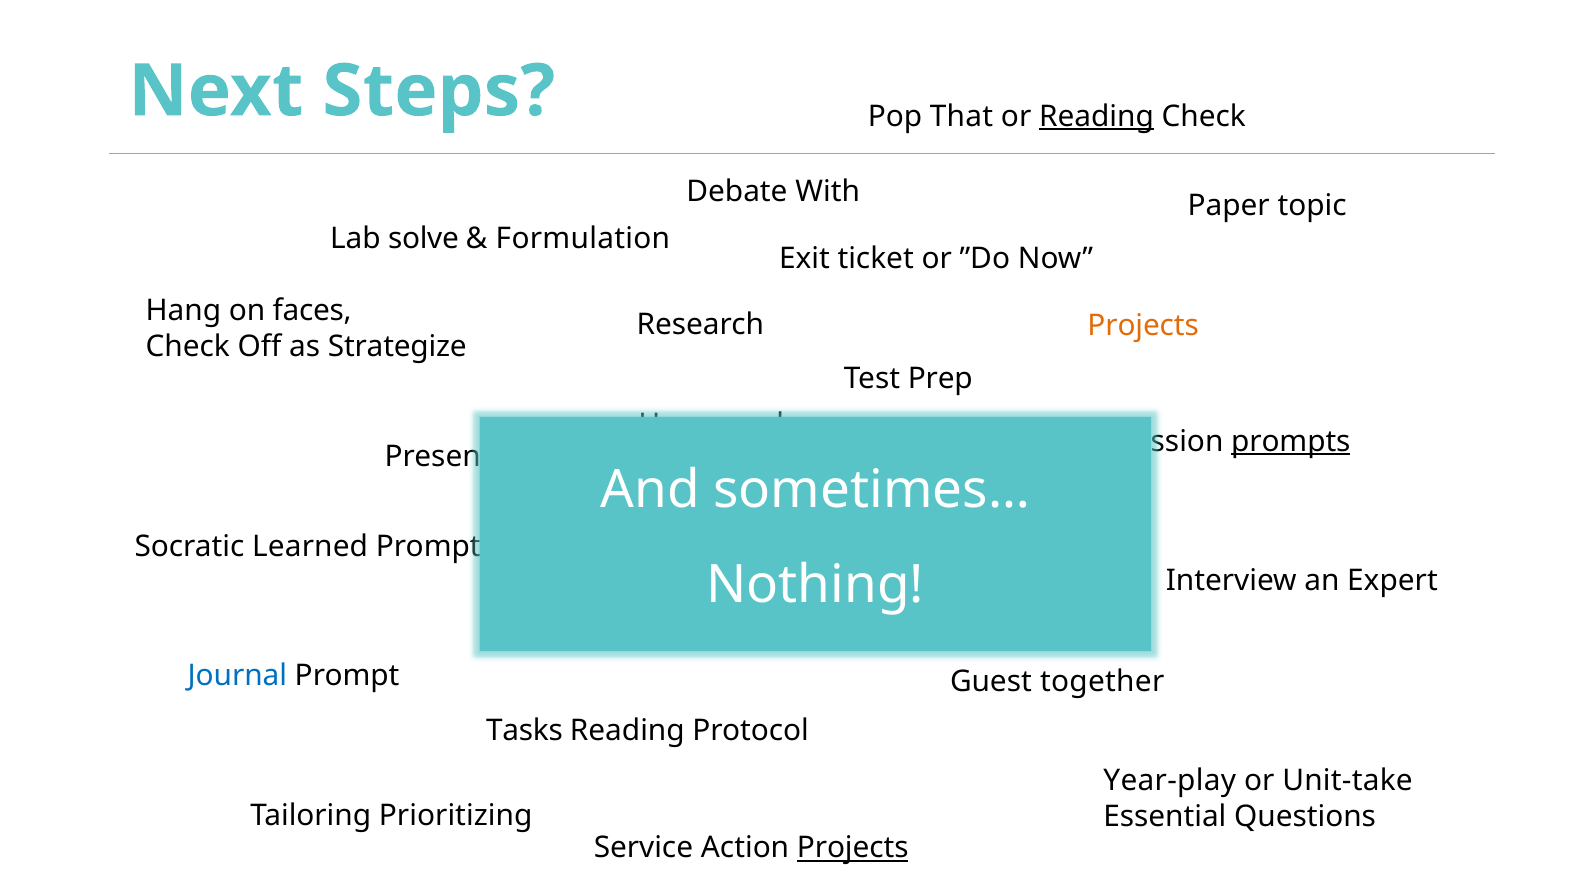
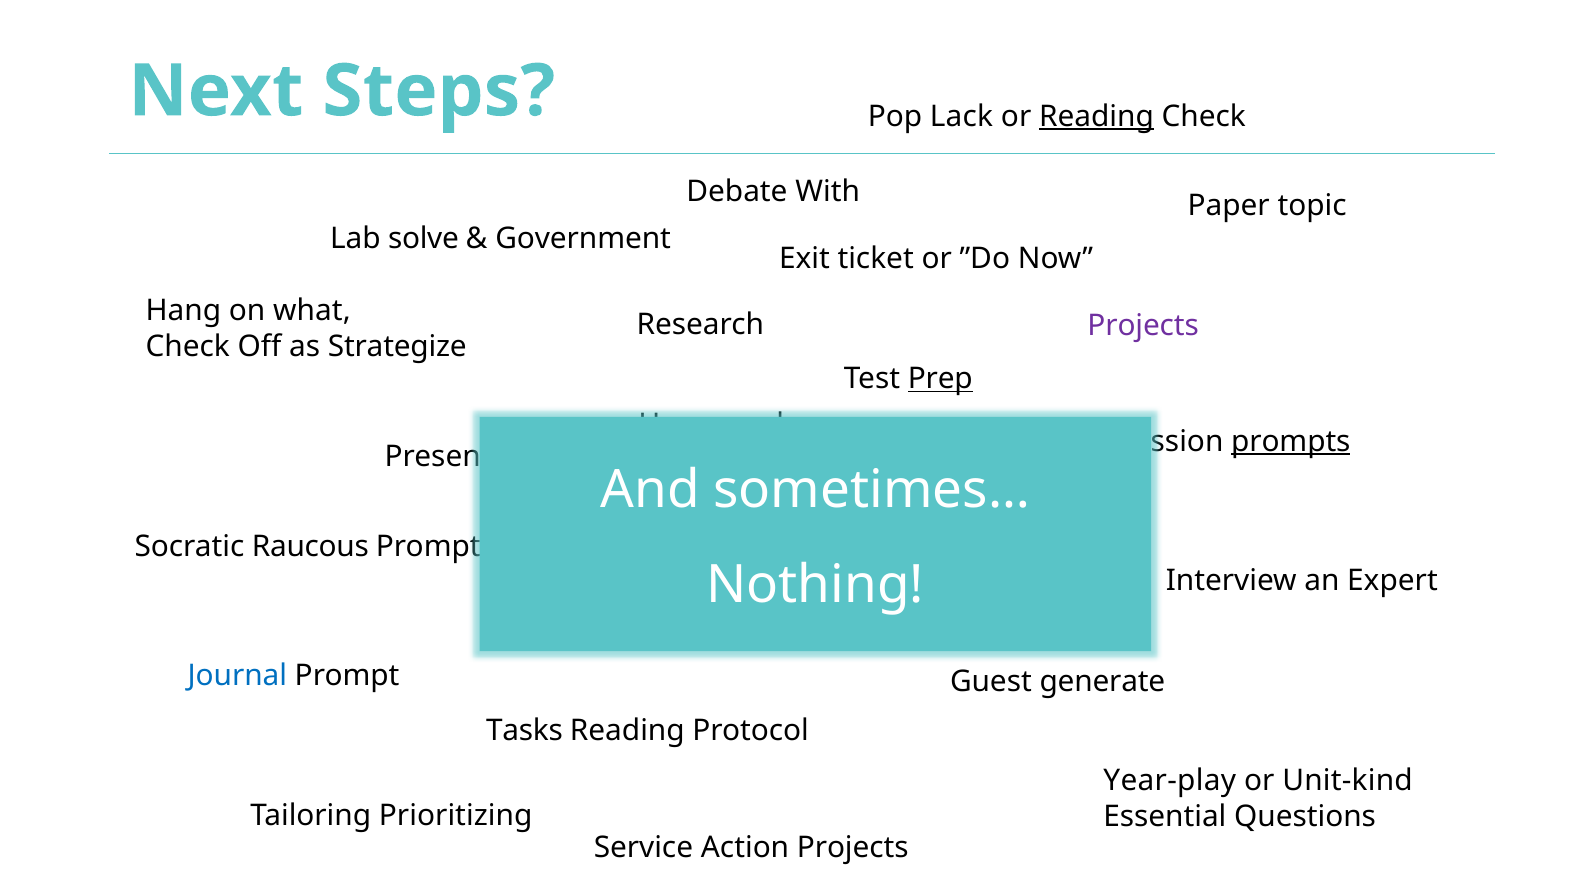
That: That -> Lack (961, 116)
Formulation: Formulation -> Government (583, 239)
faces: faces -> what (312, 311)
Projects colour: orange -> purple (1143, 326)
Prep underline: none -> present (940, 379)
Learned: Learned -> Raucous (310, 547)
together: together -> generate (1102, 682)
Unit-take: Unit-take -> Unit-kind (1348, 781)
Projects underline: present -> none (853, 848)
